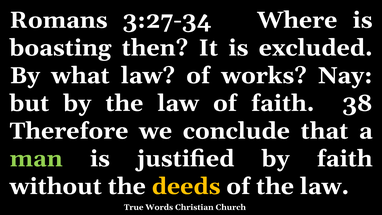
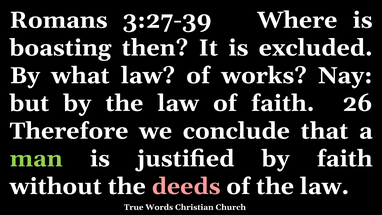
3:27-34: 3:27-34 -> 3:27-39 (167, 20)
38: 38 -> 26 (357, 103)
deeds colour: yellow -> pink (186, 186)
